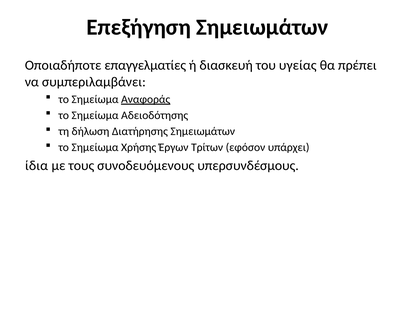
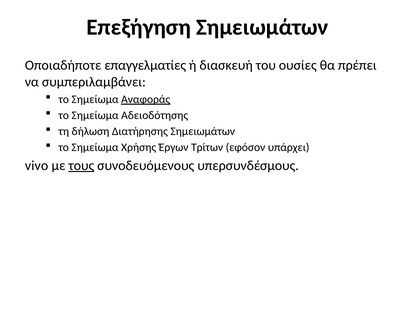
υγείας: υγείας -> ουσίες (298, 65)
ίδια: ίδια -> vivo (37, 166)
τους underline: none -> present (81, 166)
